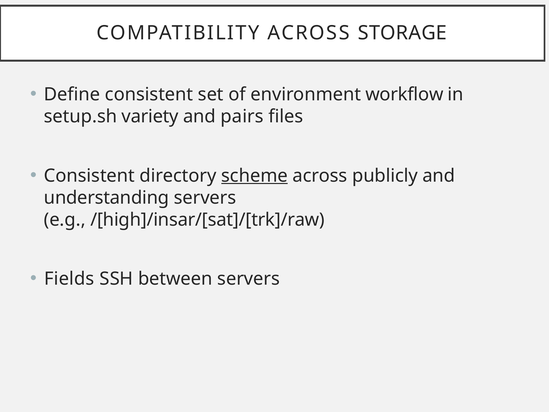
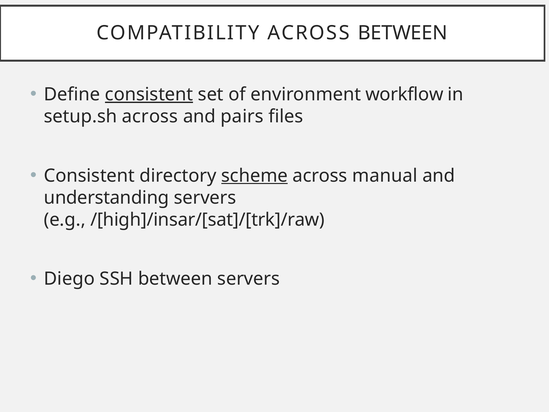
ACROSS STORAGE: STORAGE -> BETWEEN (403, 33)
consistent underline: none -> present (149, 94)
setup.sh variety: variety -> across (150, 116)
publicly: publicly -> manual (385, 176)
Fields: Fields -> Diego (69, 279)
